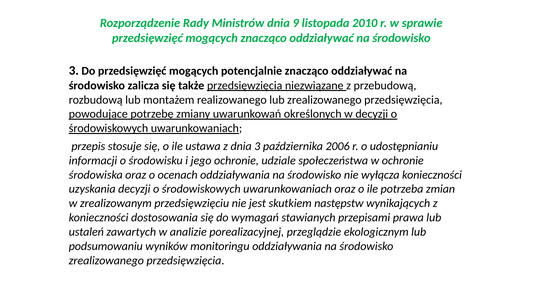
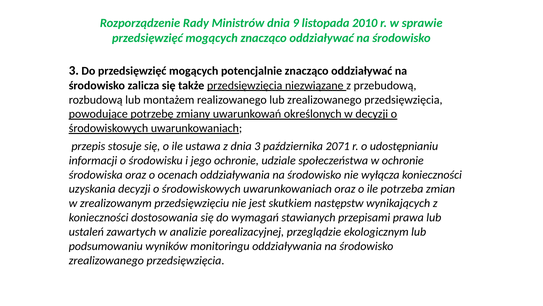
2006: 2006 -> 2071 (338, 146)
